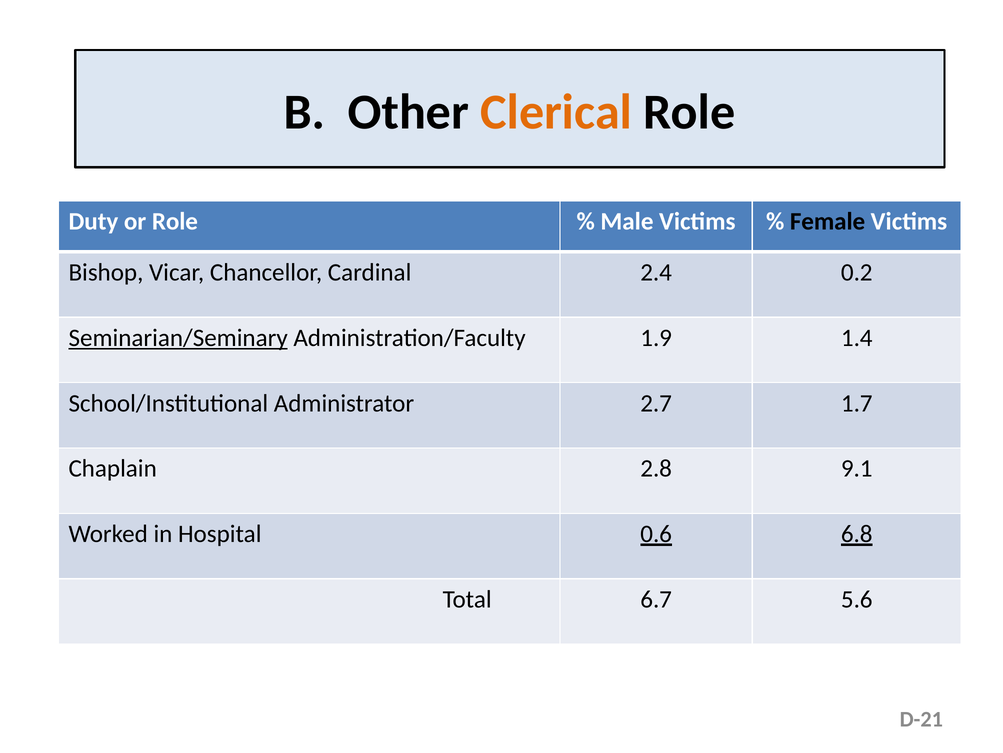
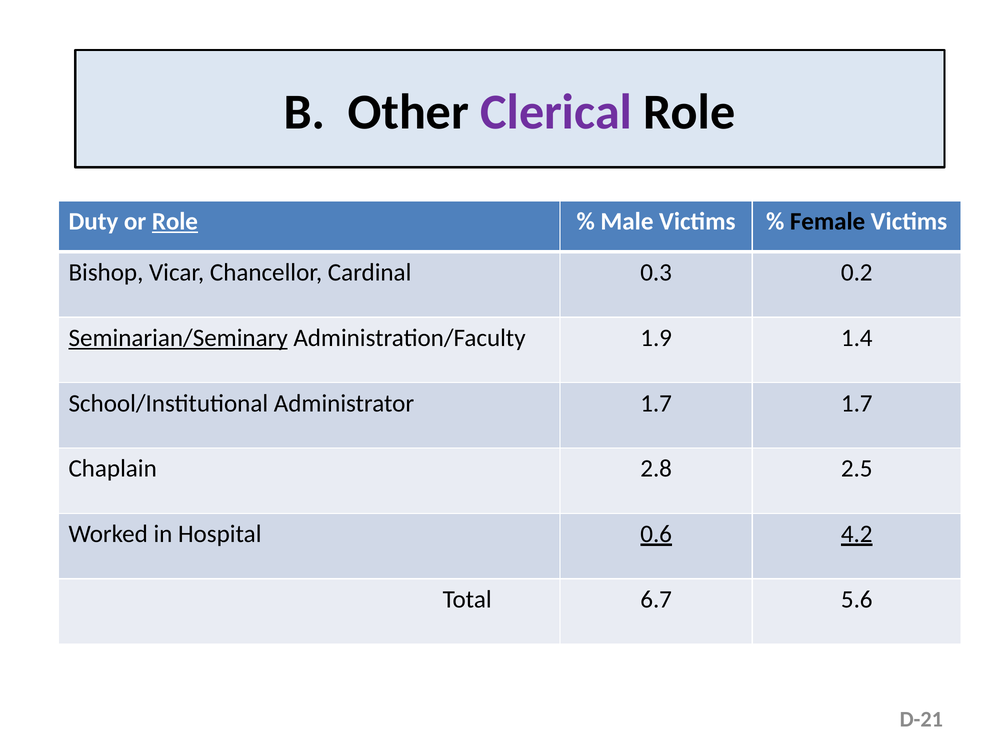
Clerical colour: orange -> purple (556, 112)
Role underline: none -> present (175, 221)
2.4: 2.4 -> 0.3 (656, 272)
Administrator 2.7: 2.7 -> 1.7 (656, 403)
9.1: 9.1 -> 2.5 (857, 468)
6.8: 6.8 -> 4.2 (857, 534)
